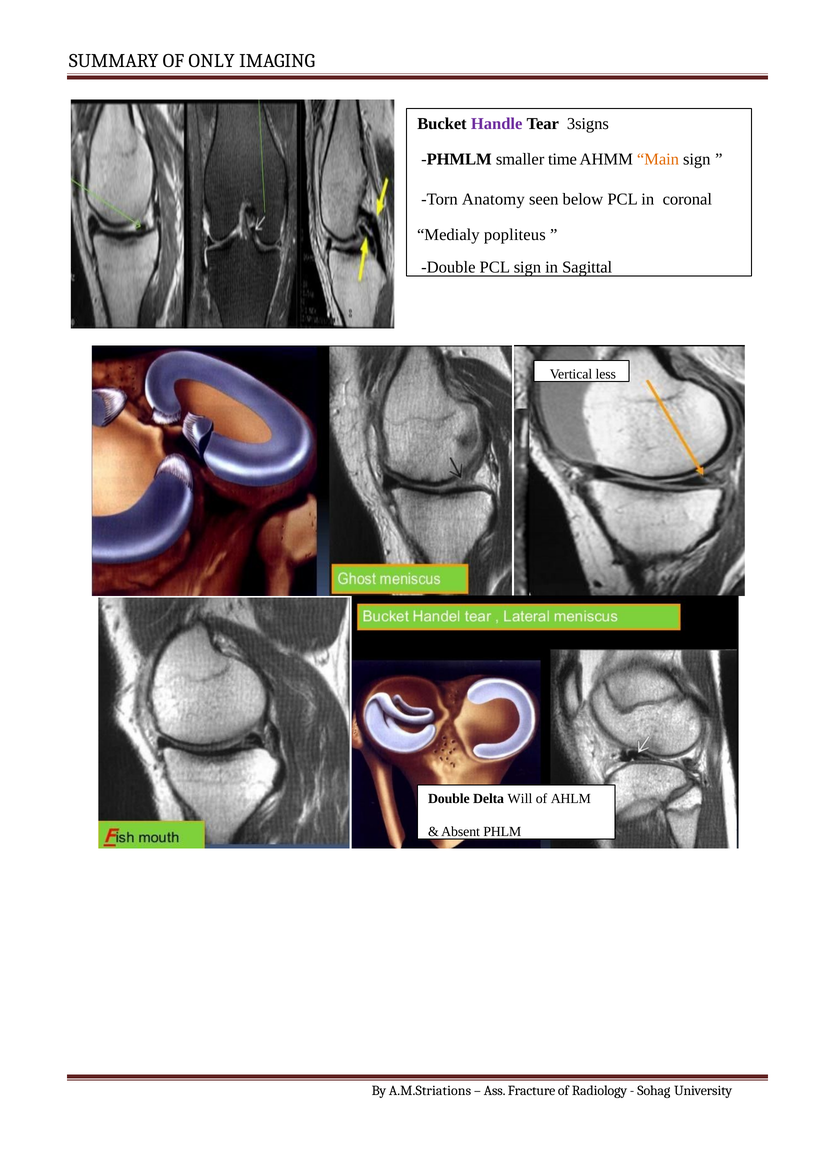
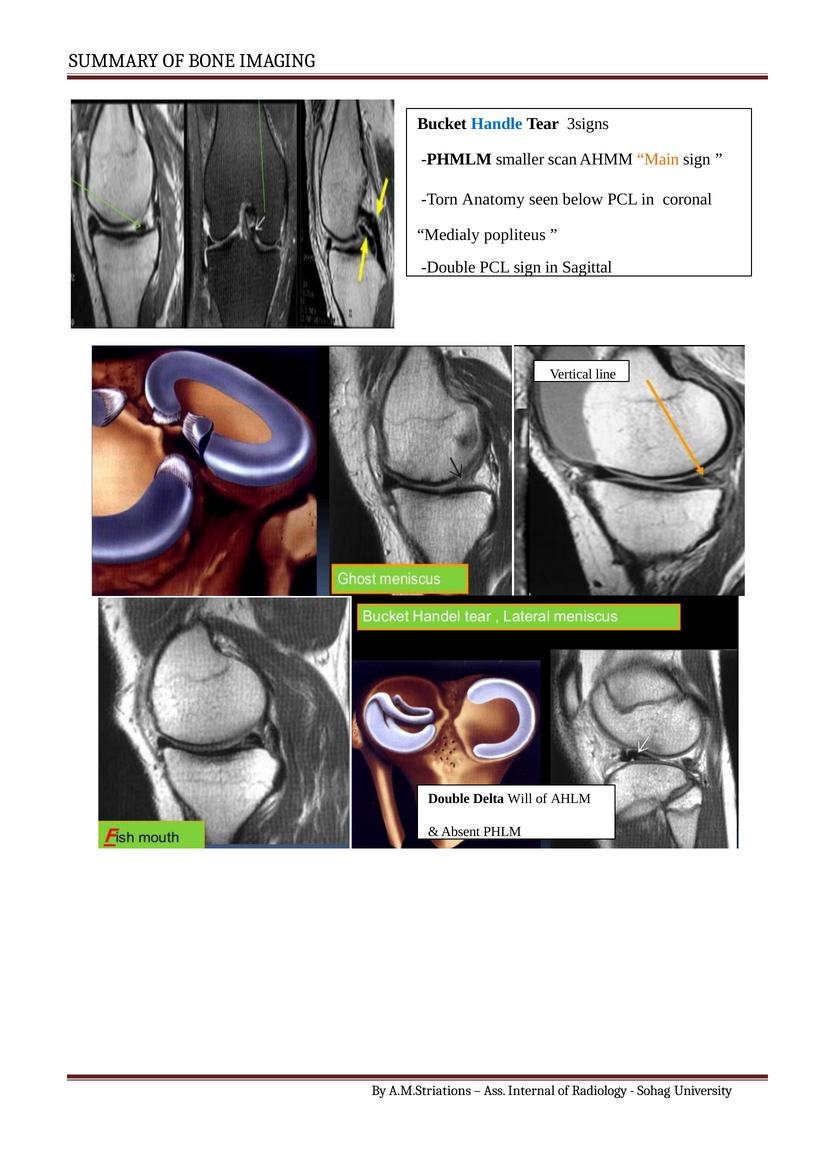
ONLY: ONLY -> BONE (212, 61)
Handle colour: purple -> blue (497, 124)
time: time -> scan (562, 159)
less: less -> line (606, 374)
Fracture: Fracture -> Internal (531, 1091)
